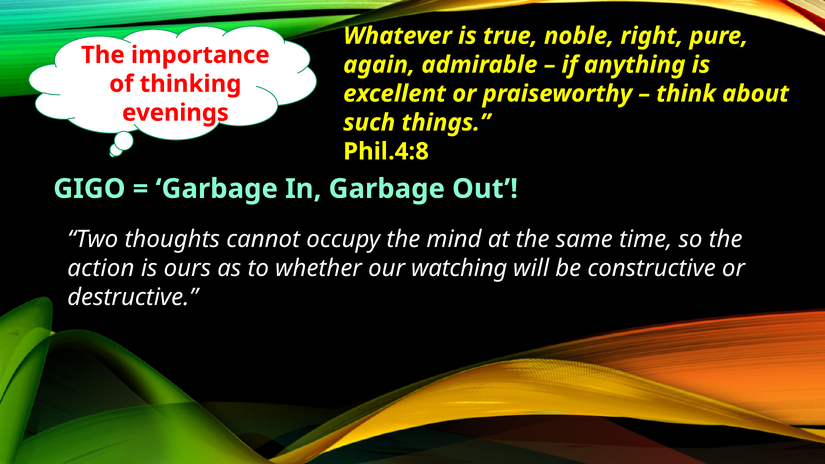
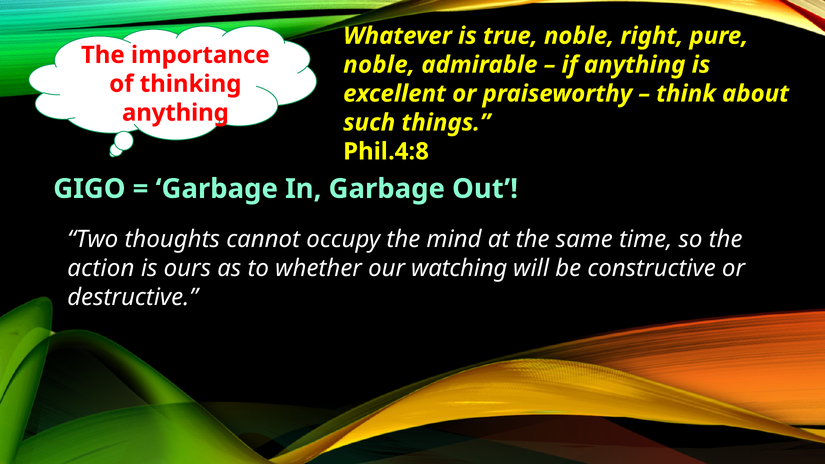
again: again -> noble (379, 65)
evenings: evenings -> anything (175, 113)
